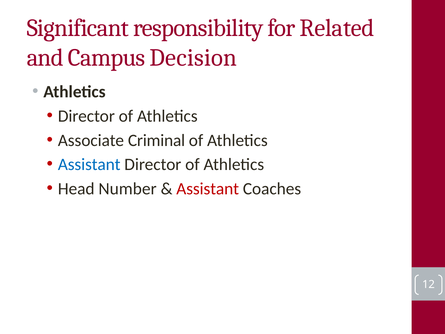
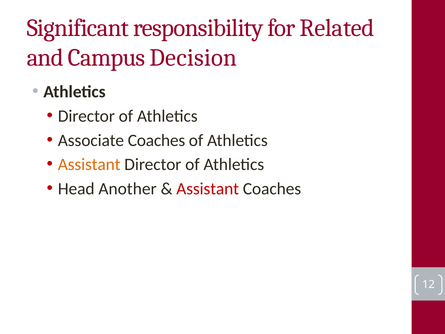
Associate Criminal: Criminal -> Coaches (157, 140)
Assistant colour: blue -> orange (89, 164)
Number: Number -> Another (128, 189)
